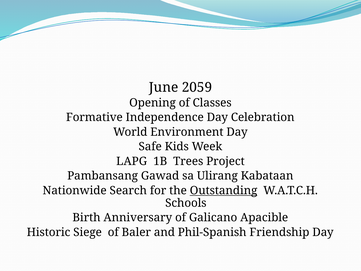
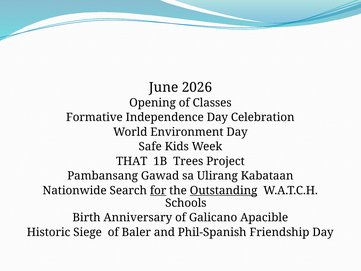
2059: 2059 -> 2026 (197, 87)
LAPG: LAPG -> THAT (132, 161)
for underline: none -> present (158, 190)
